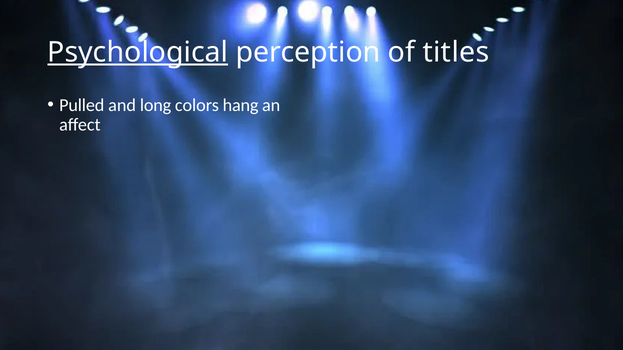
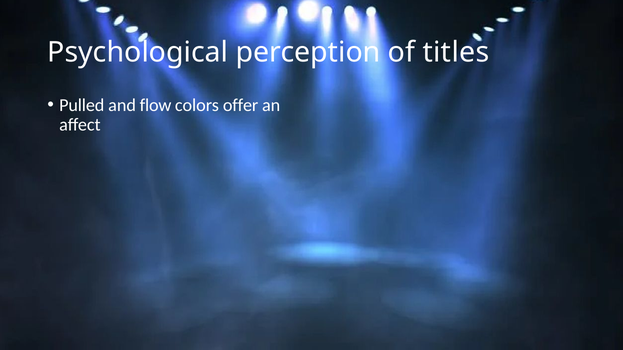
Psychological underline: present -> none (138, 52)
long: long -> flow (156, 105)
hang: hang -> offer (241, 105)
